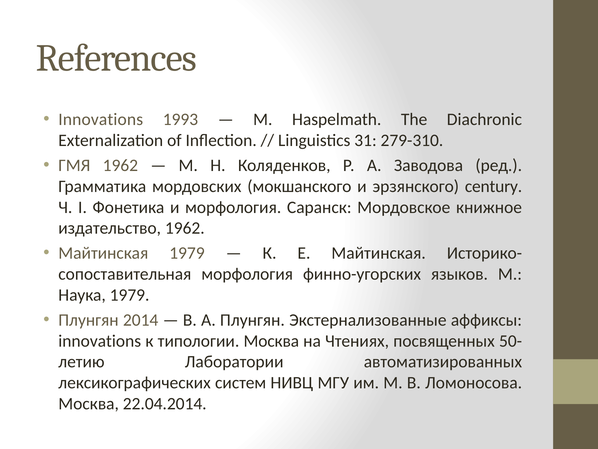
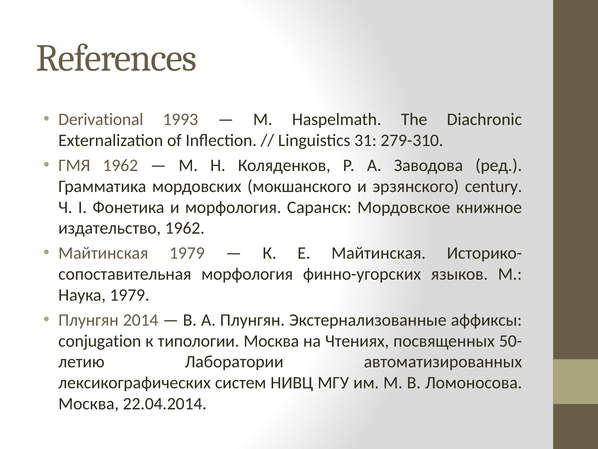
Innovations: Innovations -> Derivational (101, 119)
innovations: innovations -> conjugation (100, 341)
